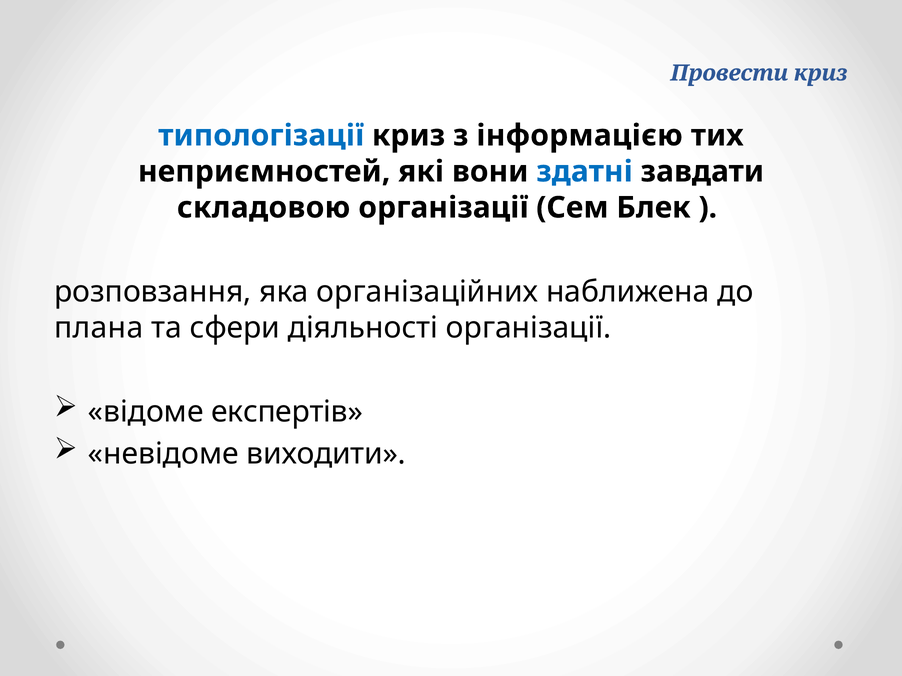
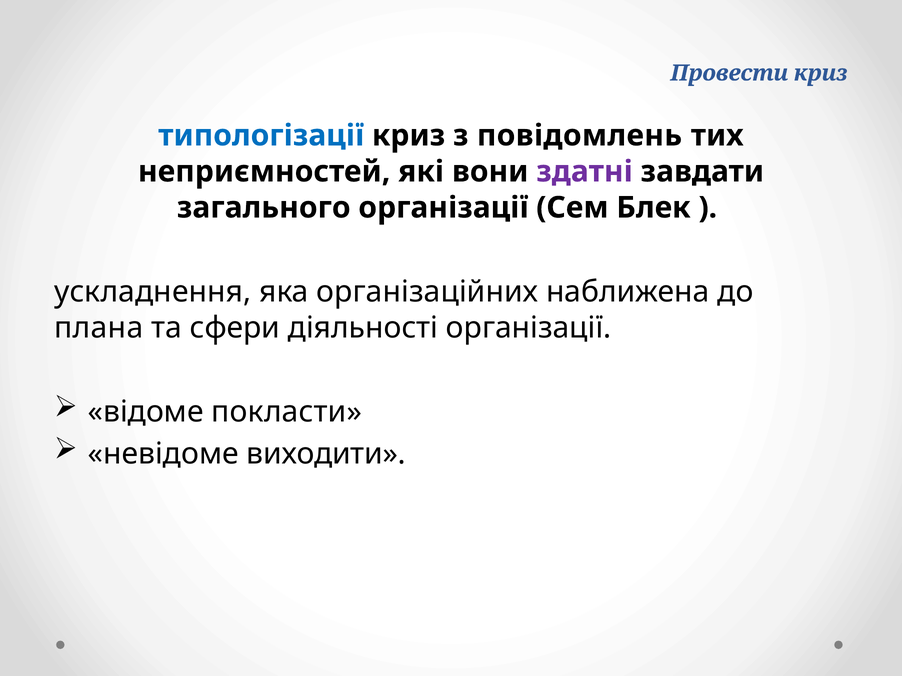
інформацією: інформацією -> повідомлень (579, 136)
здатні colour: blue -> purple (585, 172)
складовою: складовою -> загального (264, 208)
розповзання: розповзання -> ускладнення (153, 292)
експертів: експертів -> покласти (287, 412)
